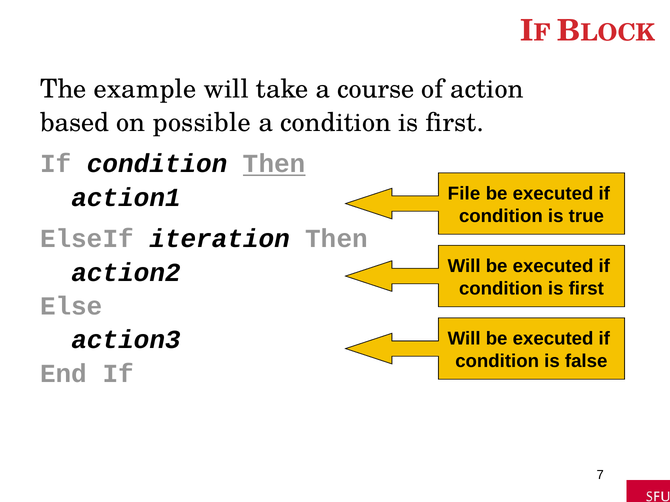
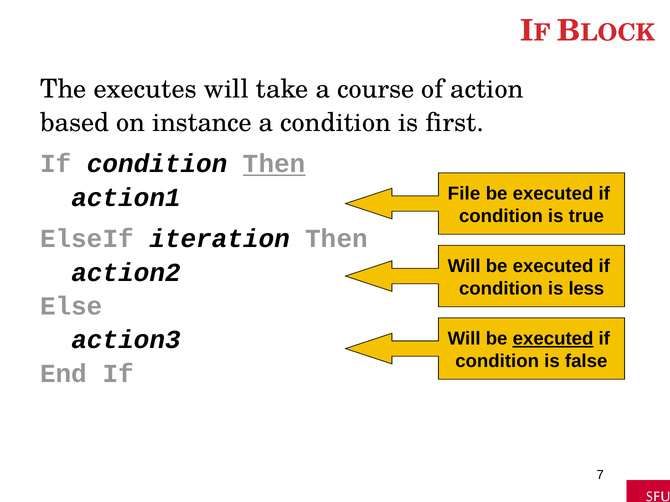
example: example -> executes (145, 89)
possible: possible -> instance (202, 123)
first: first -> less (586, 289)
executed underline: none -> present (553, 339)
